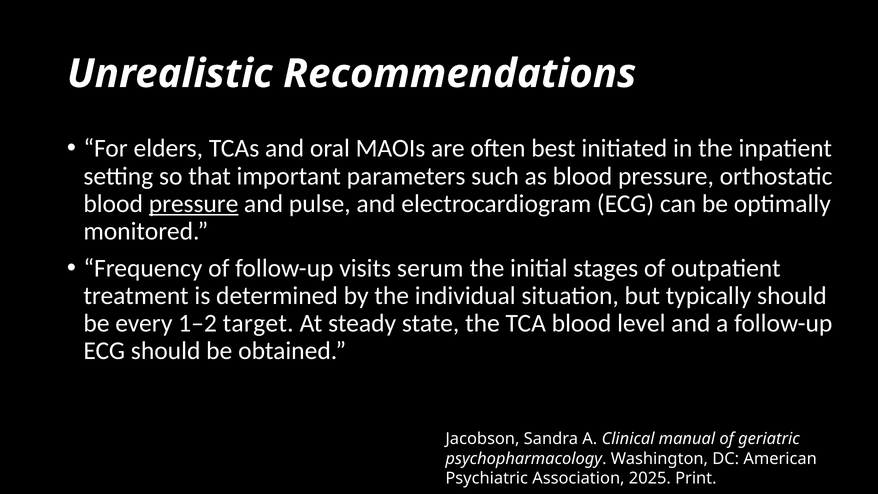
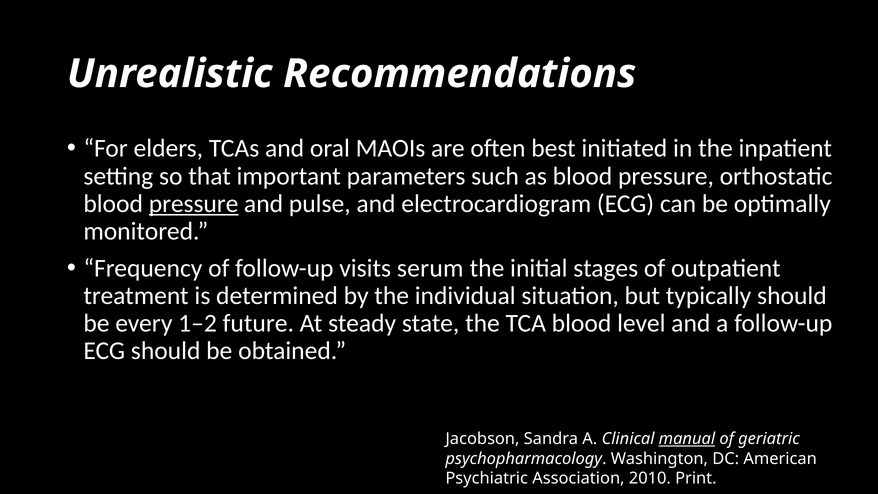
target: target -> future (258, 323)
manual underline: none -> present (687, 439)
2025: 2025 -> 2010 (650, 478)
